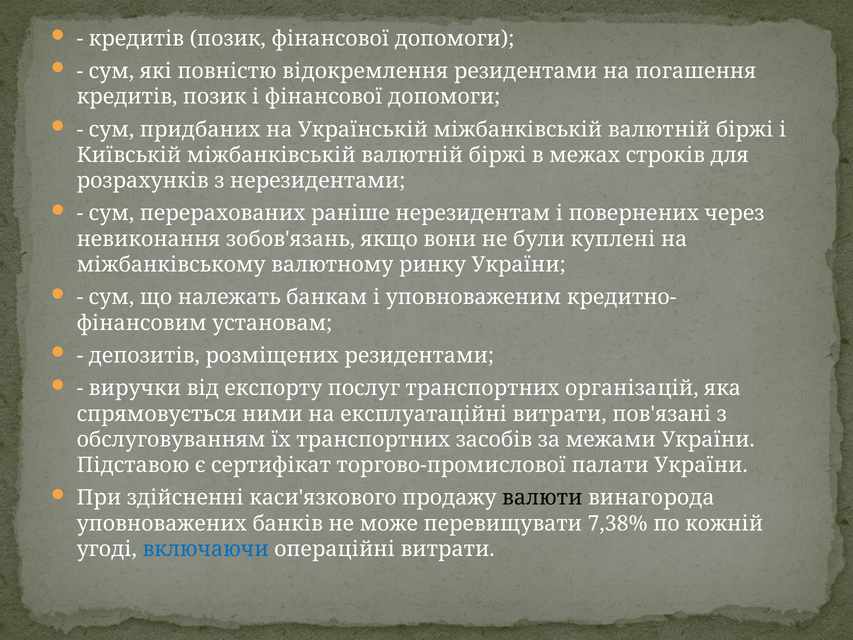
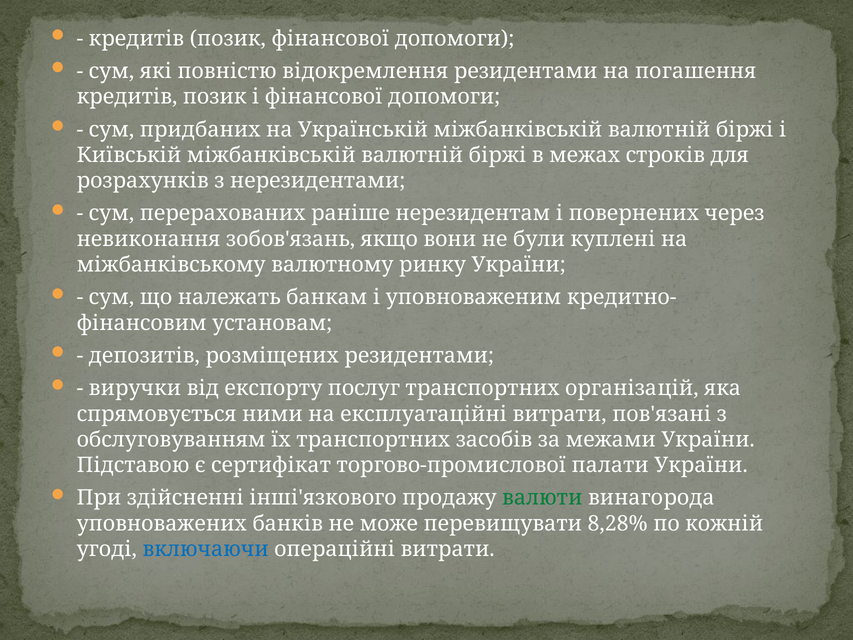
каси'язкового: каси'язкового -> інші'язкового (323, 498)
валюти colour: black -> green (542, 498)
7,38%: 7,38% -> 8,28% (618, 523)
